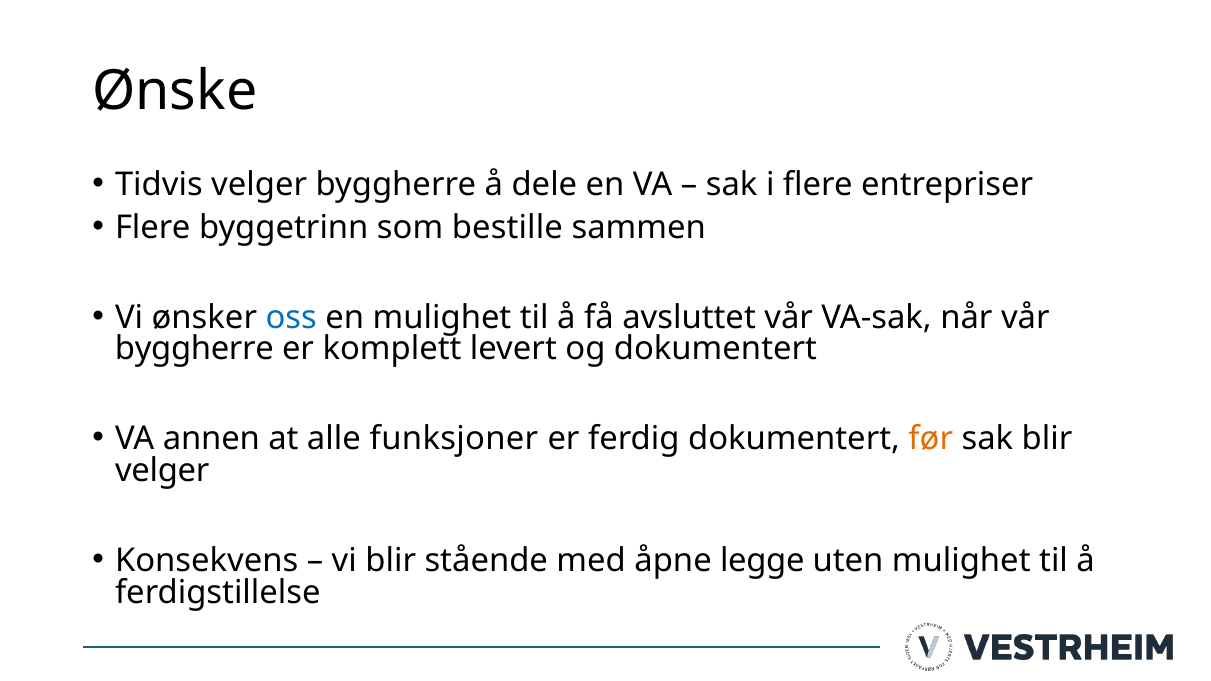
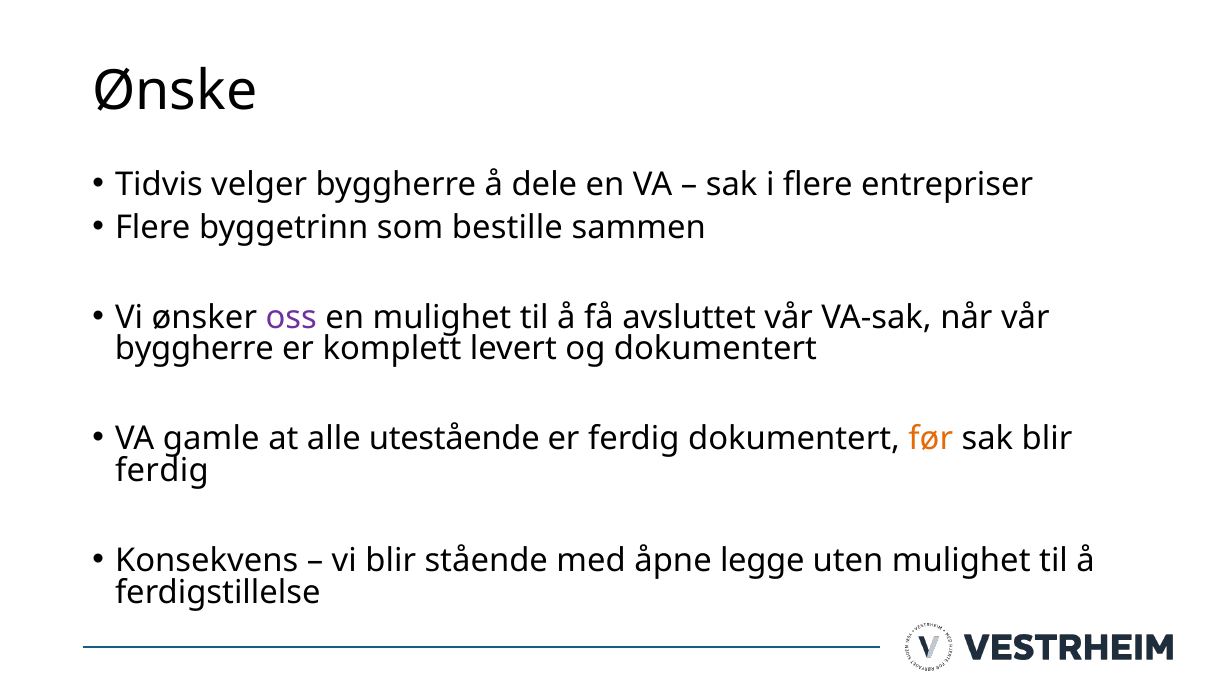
oss colour: blue -> purple (291, 317)
annen: annen -> gamle (211, 439)
funksjoner: funksjoner -> utestående (454, 439)
velger: velger -> ferdig (162, 471)
